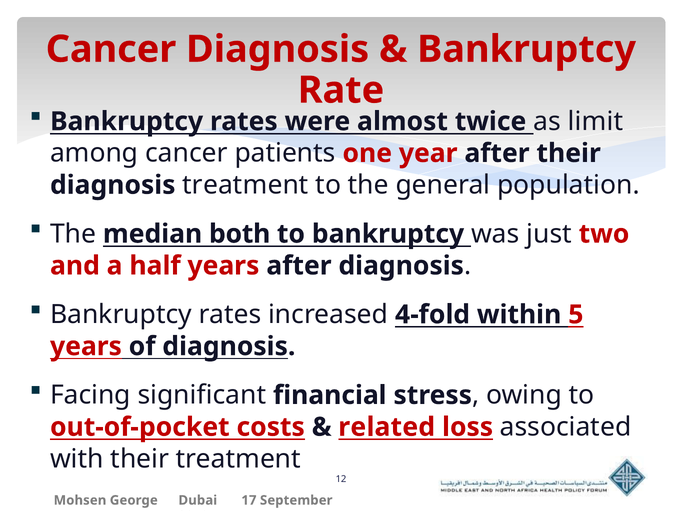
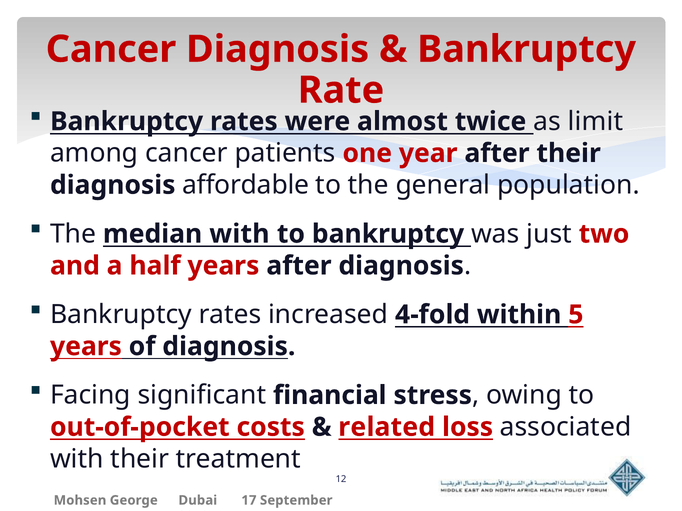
diagnosis treatment: treatment -> affordable (246, 185)
median both: both -> with (239, 234)
